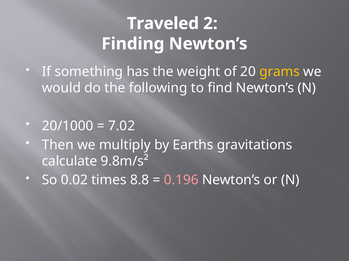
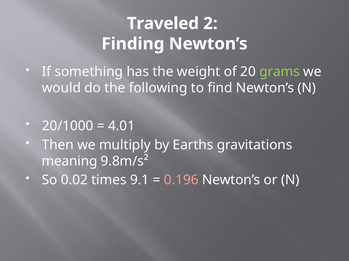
grams colour: yellow -> light green (280, 72)
7.02: 7.02 -> 4.01 (122, 126)
calculate: calculate -> meaning (70, 162)
8.8: 8.8 -> 9.1 (140, 181)
